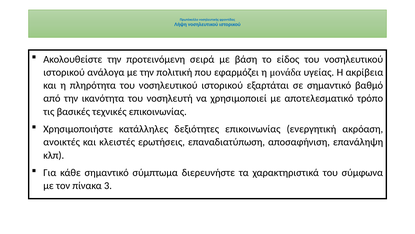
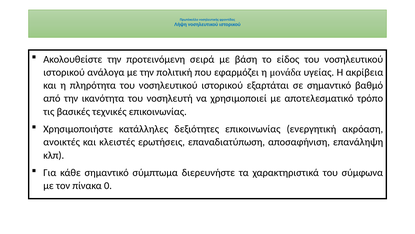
3: 3 -> 0 (108, 185)
